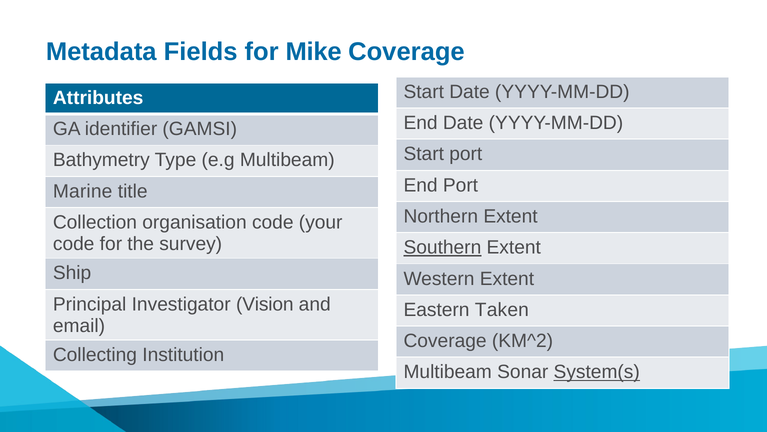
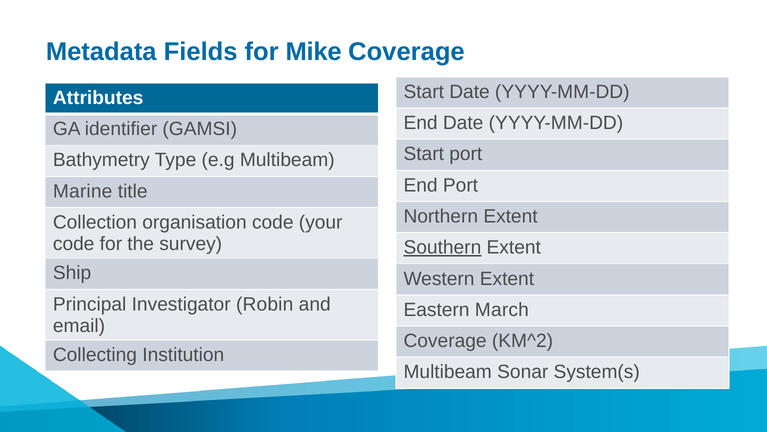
Vision: Vision -> Robin (265, 304)
Taken: Taken -> March (502, 309)
System(s underline: present -> none (597, 372)
